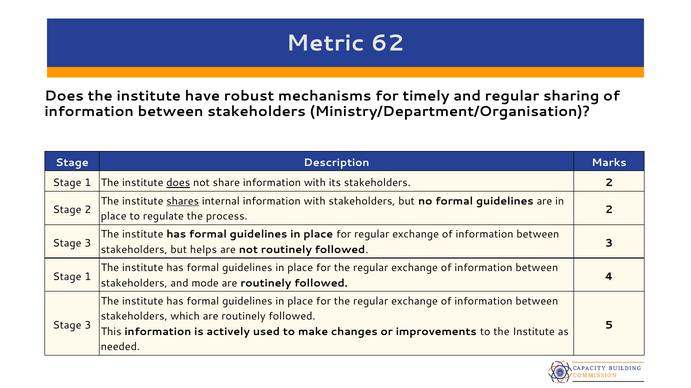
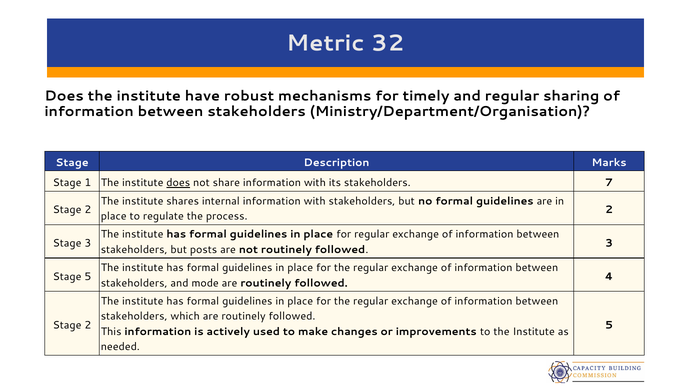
62: 62 -> 32 (388, 43)
stakeholders 2: 2 -> 7 (609, 183)
shares underline: present -> none (183, 201)
helps: helps -> posts (204, 250)
1: 1 -> 5 (88, 277)
3: 3 -> 2 (88, 326)
